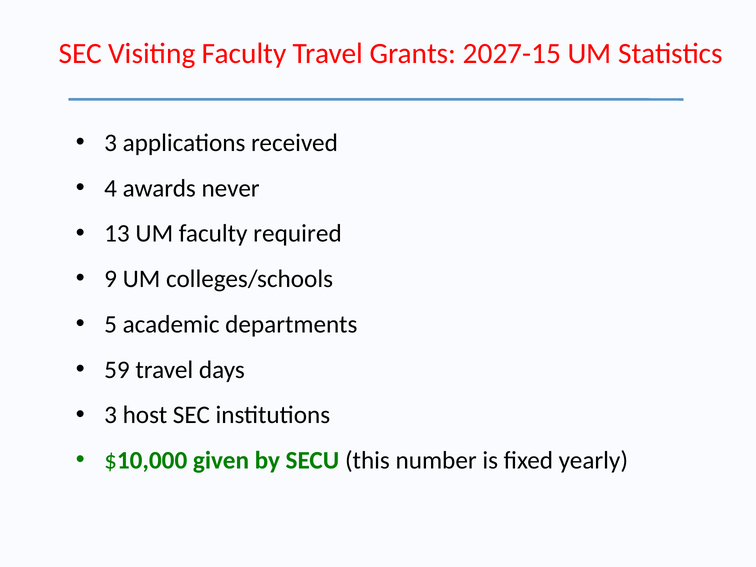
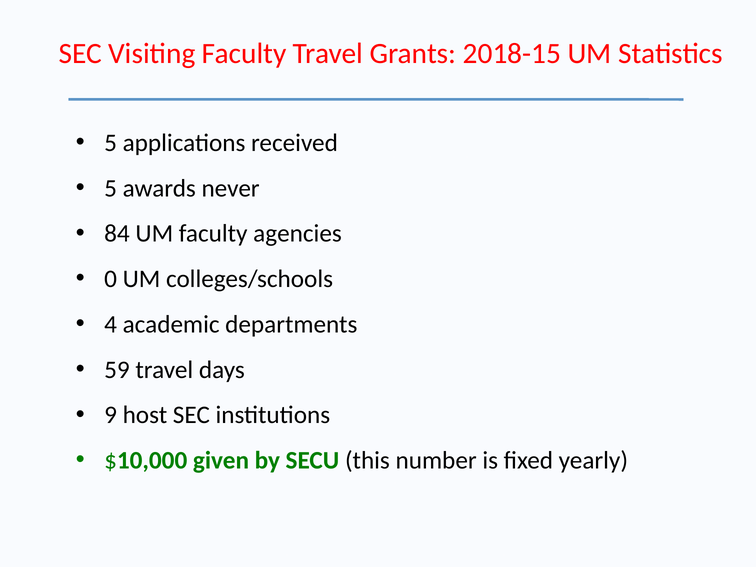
2027-15: 2027-15 -> 2018-15 (512, 54)
3: 3 -> 5 (111, 143)
4: 4 -> 5 (111, 188)
13: 13 -> 84 (117, 234)
required: required -> agencies (298, 234)
9: 9 -> 0 (111, 279)
5: 5 -> 4 (111, 324)
3: 3 -> 9 (111, 415)
